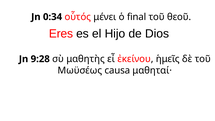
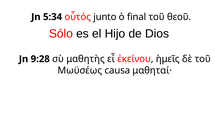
0:34: 0:34 -> 5:34 (53, 17)
μένει: μένει -> junto (105, 17)
Eres: Eres -> Sólo (61, 34)
